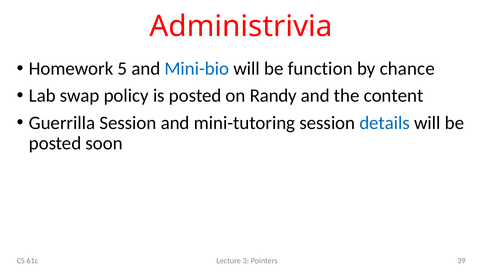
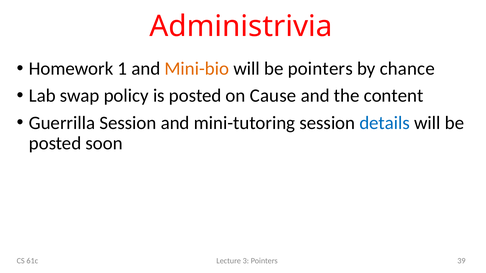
5: 5 -> 1 (122, 69)
Mini-bio colour: blue -> orange (197, 69)
be function: function -> pointers (320, 69)
Randy: Randy -> Cause (273, 96)
